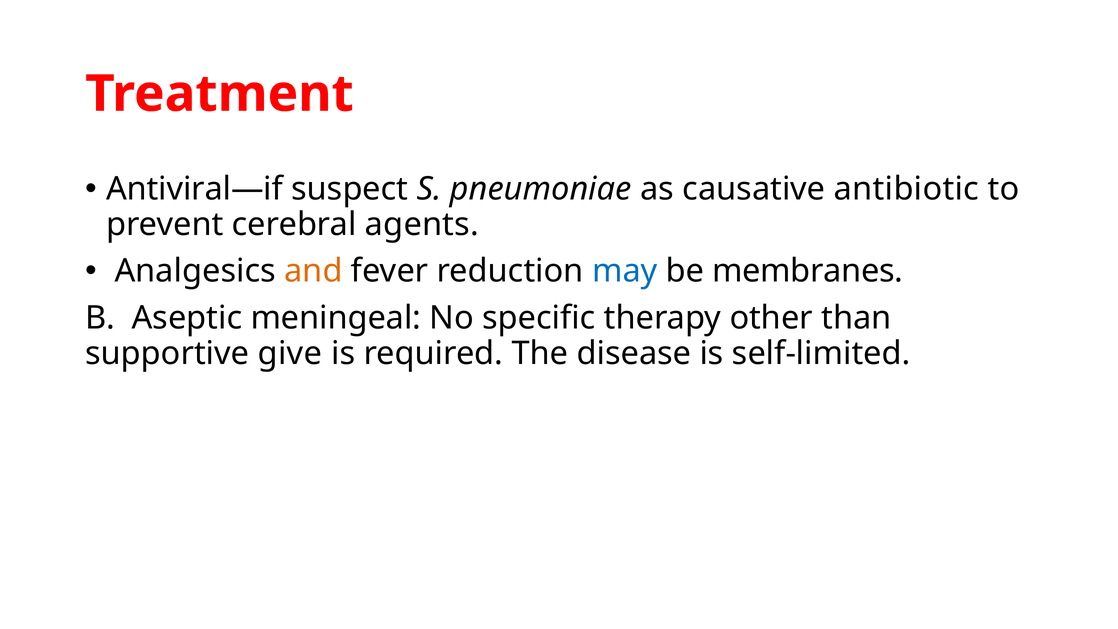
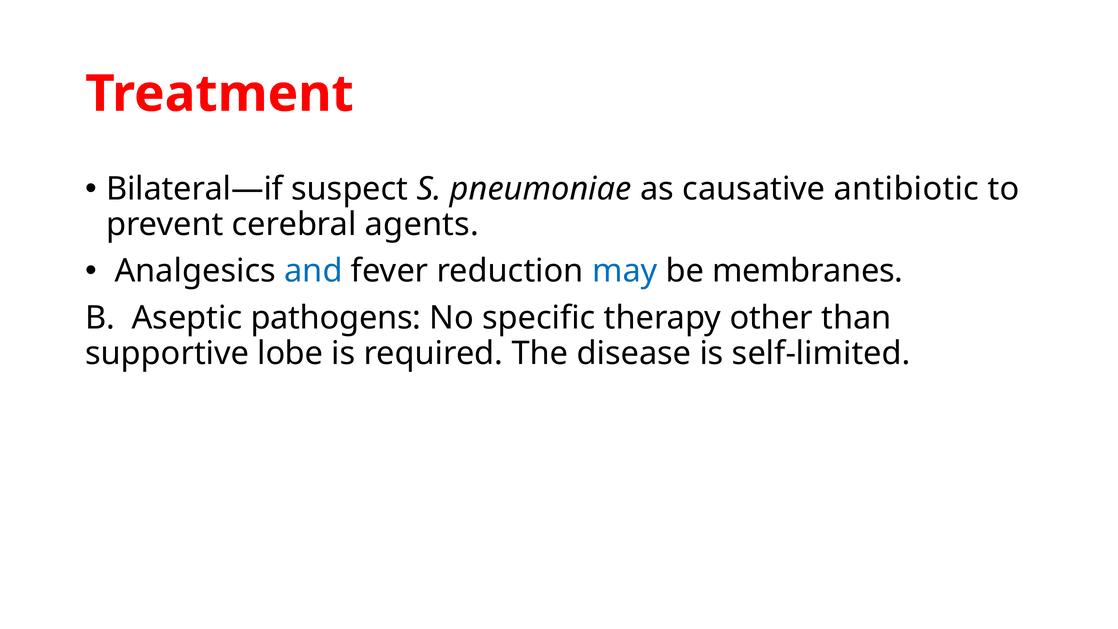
Antiviral—if: Antiviral—if -> Bilateral—if (195, 189)
and colour: orange -> blue (313, 271)
meningeal: meningeal -> pathogens (336, 318)
give: give -> lobe (290, 353)
